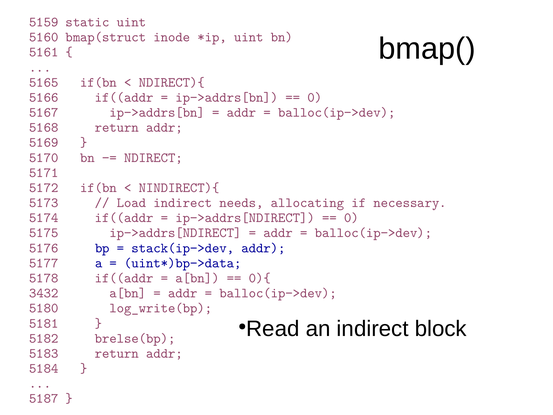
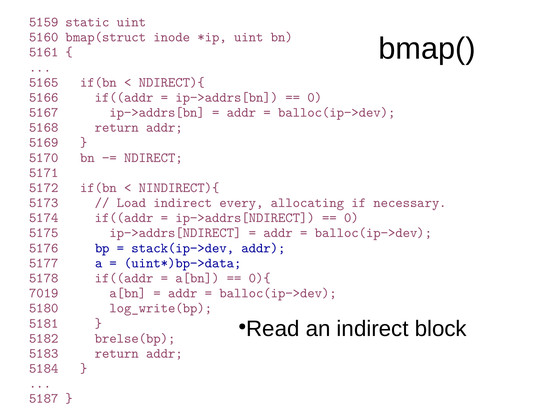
needs: needs -> every (241, 202)
3432: 3432 -> 7019 (44, 293)
